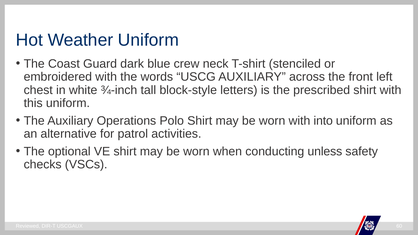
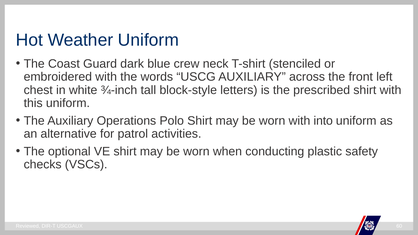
unless: unless -> plastic (325, 151)
